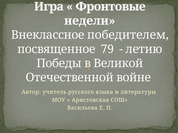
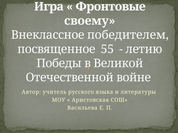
недели: недели -> своему (90, 21)
79: 79 -> 55 (107, 49)
